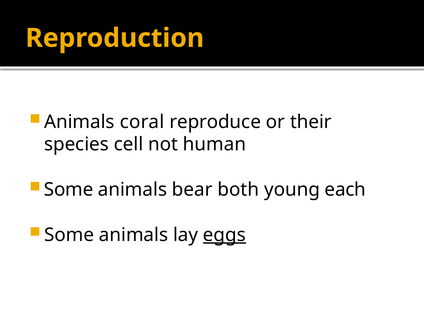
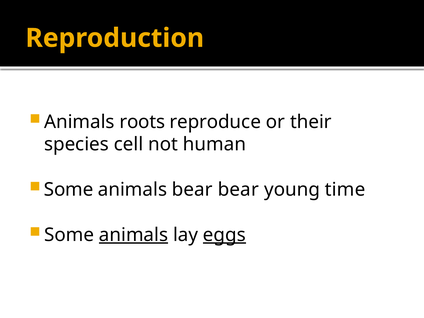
coral: coral -> roots (142, 122)
bear both: both -> bear (238, 190)
each: each -> time (345, 190)
animals underline: none -> present (134, 235)
